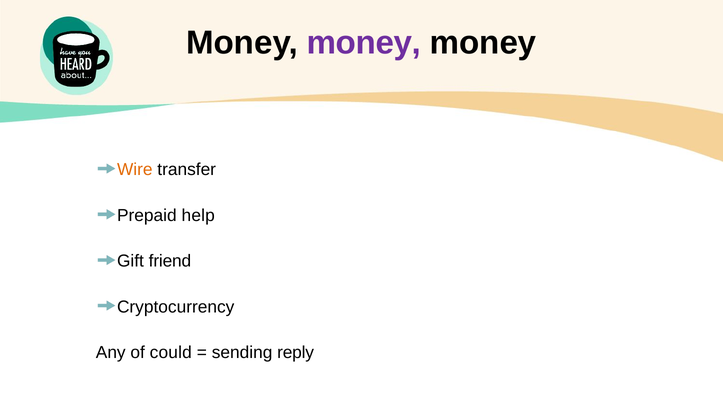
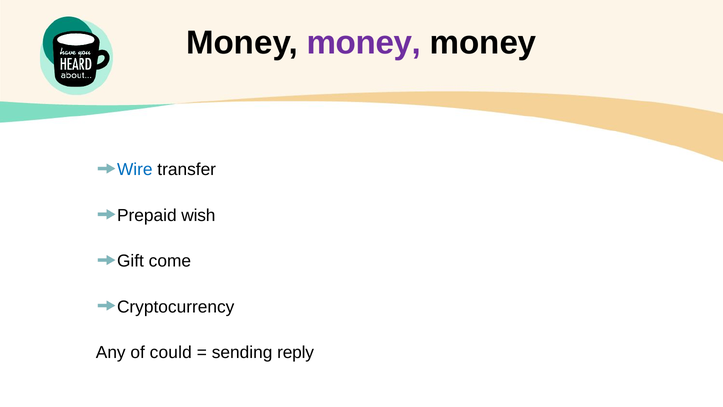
Wire colour: orange -> blue (135, 170)
help: help -> wish (198, 215)
friend: friend -> come (170, 261)
